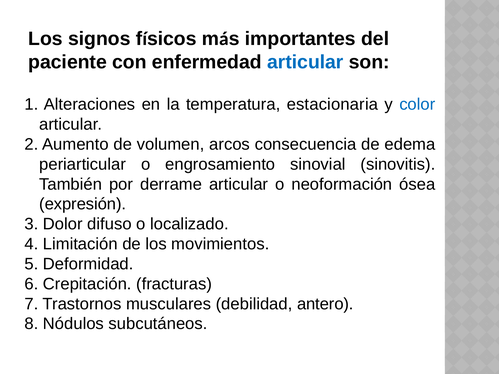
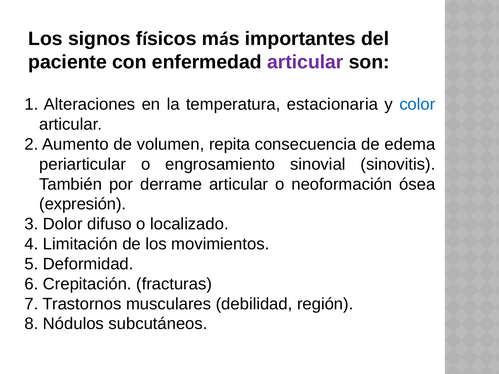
articular colour: blue -> purple (305, 62)
arcos: arcos -> repita (230, 144)
antero: antero -> región (325, 304)
